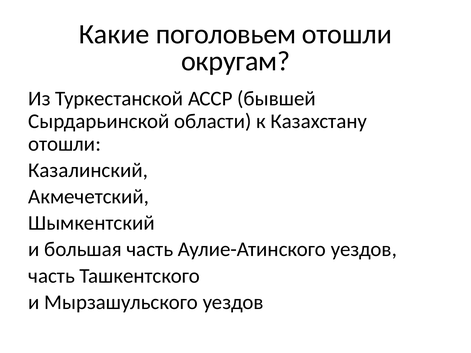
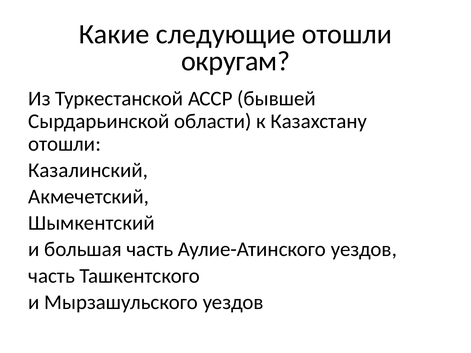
поголовьем: поголовьем -> следующие (226, 34)
